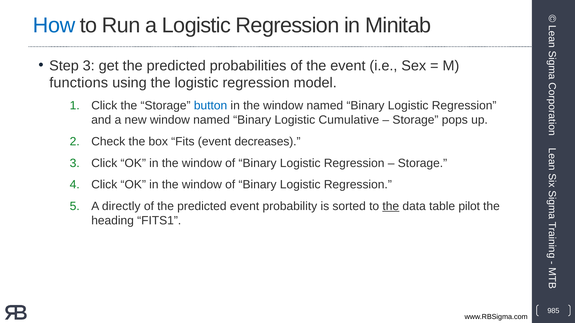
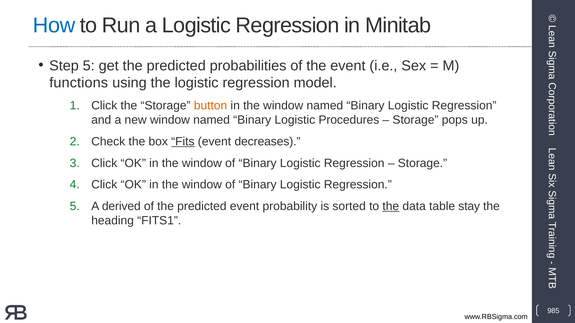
Step 3: 3 -> 5 (89, 66)
button colour: blue -> orange (211, 106)
Cumulative: Cumulative -> Procedures (349, 120)
Fits underline: none -> present (183, 142)
directly: directly -> derived (121, 207)
pilot: pilot -> stay (469, 207)
